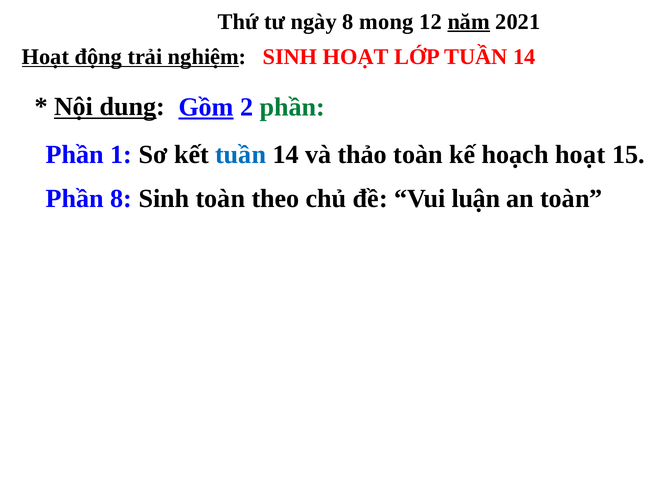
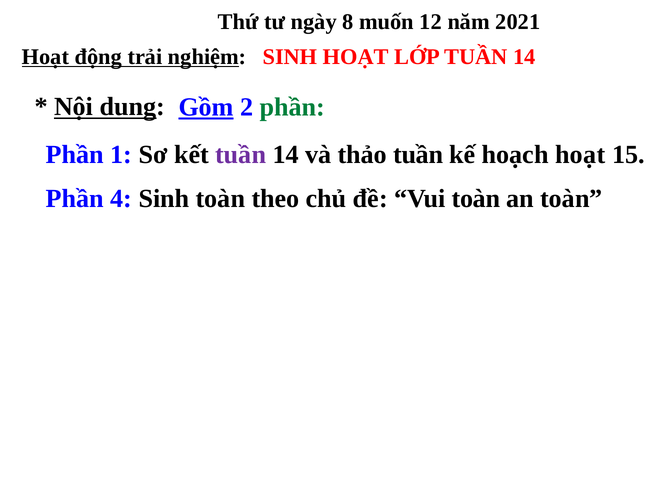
mong: mong -> muốn (387, 22)
năm underline: present -> none (469, 22)
tuần colour: blue -> purple (241, 155)
thảo toàn: toàn -> tuần (418, 155)
Phần 8: 8 -> 4 (121, 199)
Vui luận: luận -> toàn (476, 199)
